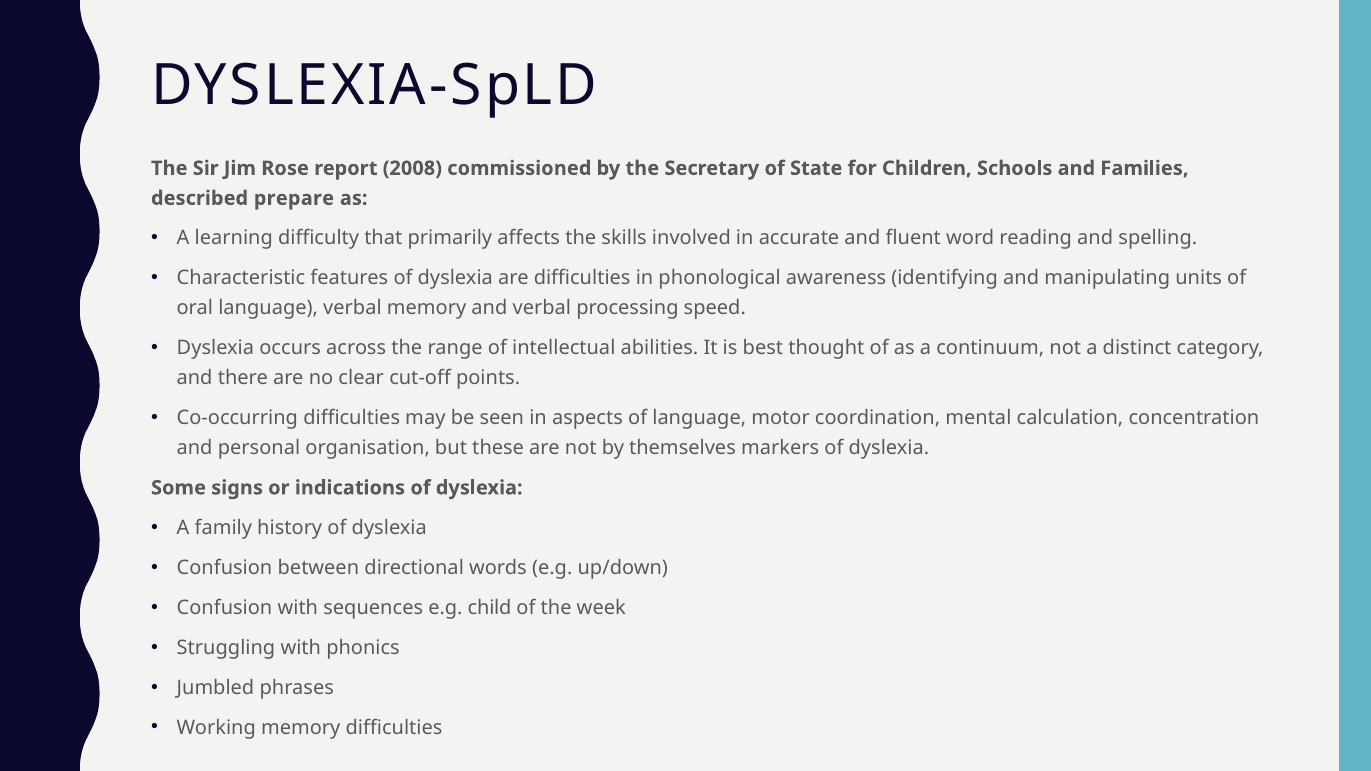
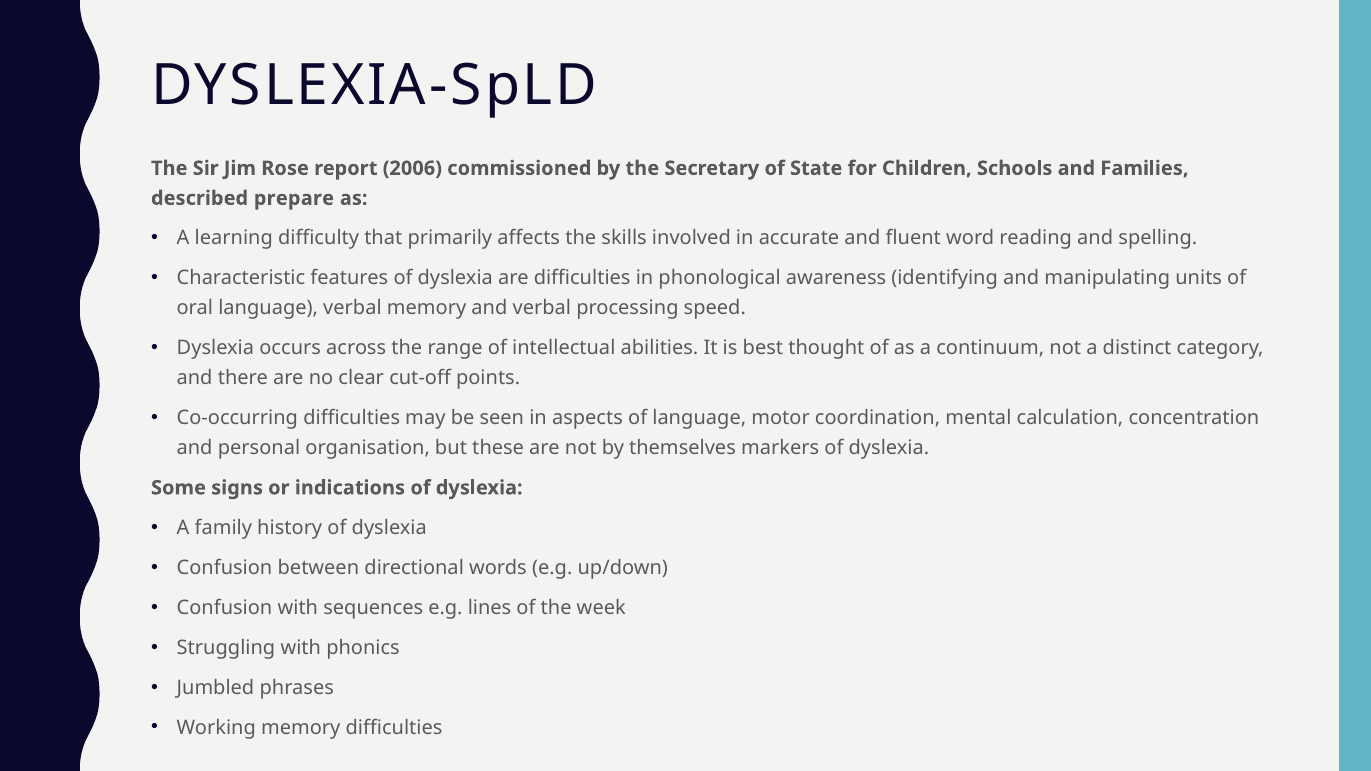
2008: 2008 -> 2006 (412, 168)
child: child -> lines (490, 608)
